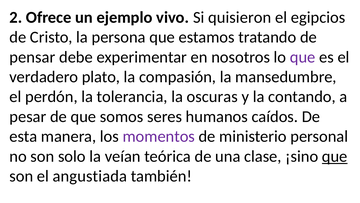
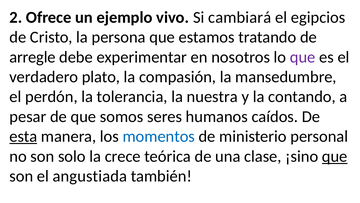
quisieron: quisieron -> cambiará (240, 17)
pensar: pensar -> arregle (32, 57)
oscuras: oscuras -> nuestra (212, 97)
esta underline: none -> present (23, 136)
momentos colour: purple -> blue (159, 136)
veían: veían -> crece (123, 156)
